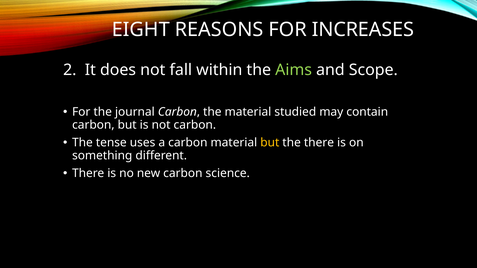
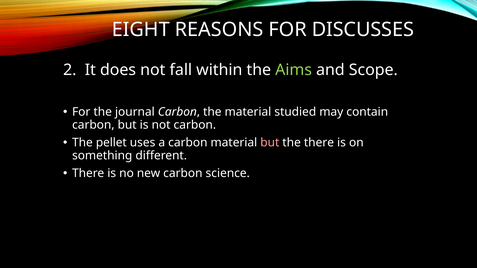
INCREASES: INCREASES -> DISCUSSES (363, 30)
tense: tense -> pellet (111, 143)
but colour: yellow -> pink (270, 143)
